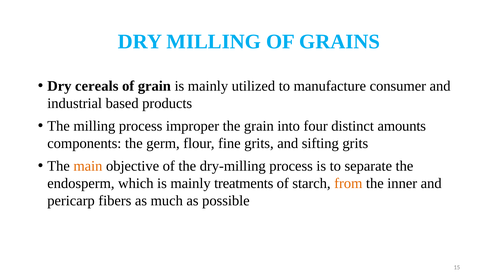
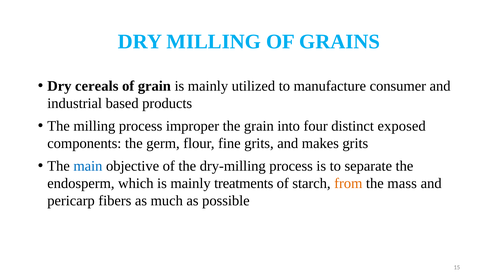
amounts: amounts -> exposed (402, 126)
sifting: sifting -> makes (320, 144)
main colour: orange -> blue (88, 166)
inner: inner -> mass (402, 184)
